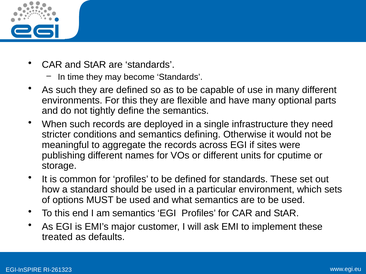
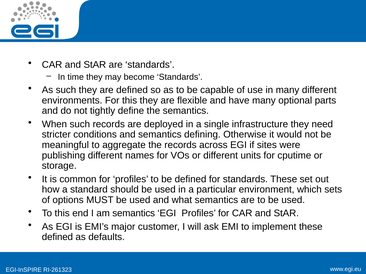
treated: treated -> defined (57, 237)
